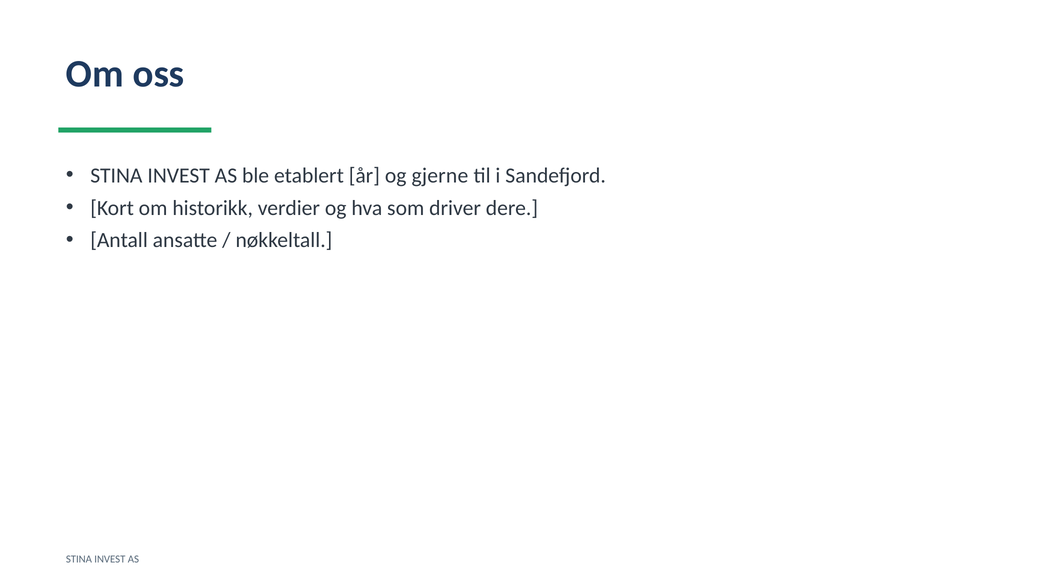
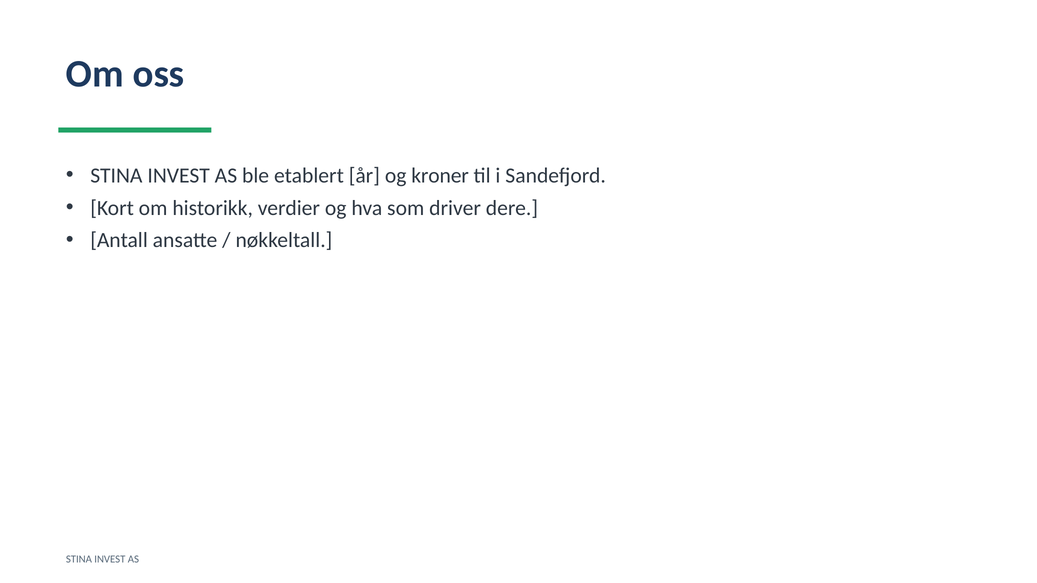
gjerne: gjerne -> kroner (440, 176)
